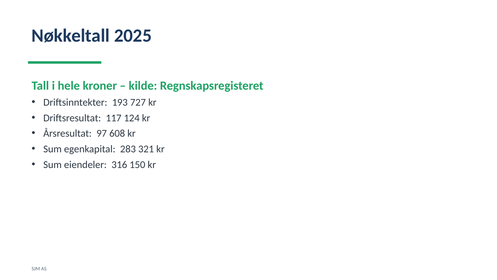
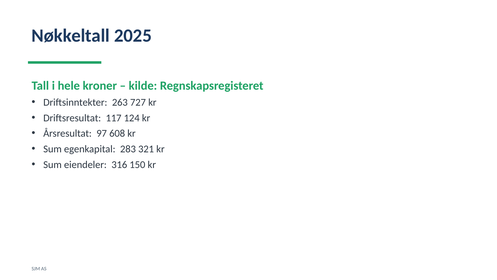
193: 193 -> 263 (120, 102)
